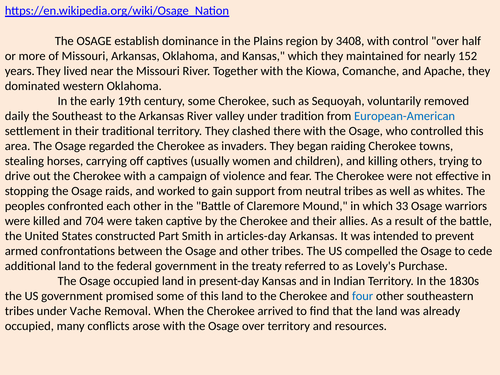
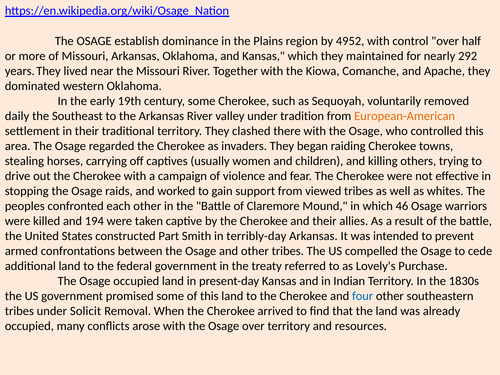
3408: 3408 -> 4952 (350, 41)
152: 152 -> 292 (468, 56)
European-American colour: blue -> orange (405, 116)
neutral: neutral -> viewed (323, 191)
33: 33 -> 46 (402, 206)
704: 704 -> 194 (94, 221)
articles-day: articles-day -> terribly-day (256, 236)
Vache: Vache -> Solicit (86, 311)
